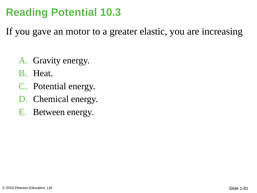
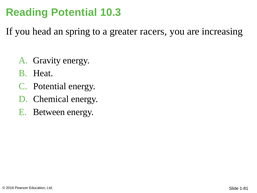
gave: gave -> head (42, 31)
motor: motor -> spring (78, 31)
elastic: elastic -> racers (153, 31)
